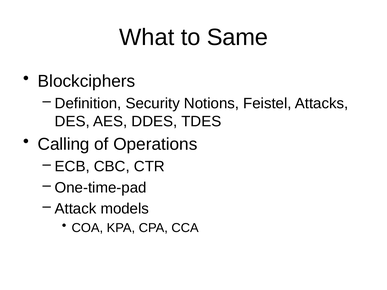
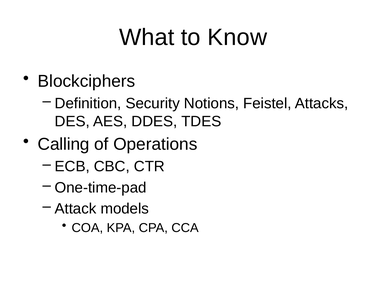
Same: Same -> Know (237, 37)
